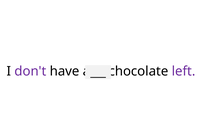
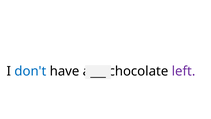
don't colour: purple -> blue (30, 71)
